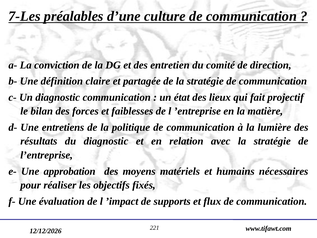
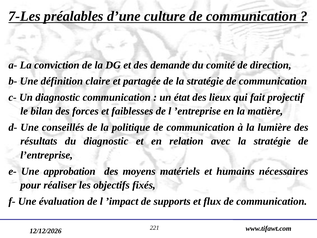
entretien: entretien -> demande (170, 65)
entretiens: entretiens -> conseillés (63, 127)
